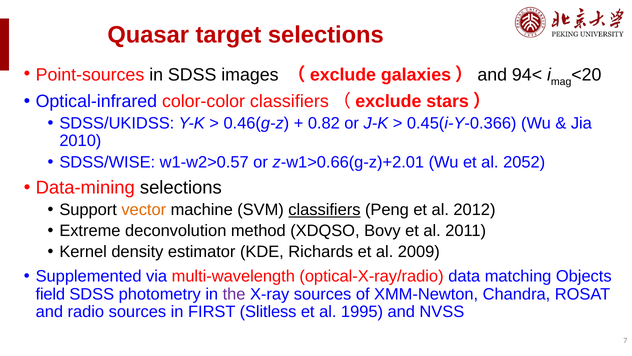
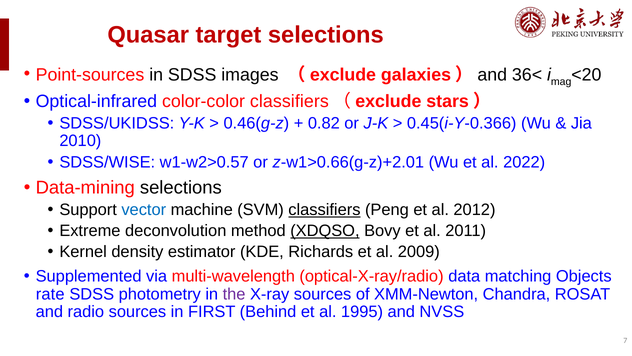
94<: 94< -> 36< (527, 75)
2052: 2052 -> 2022 (524, 162)
vector colour: orange -> blue (144, 209)
XDQSO underline: none -> present (325, 230)
field: field -> rate (50, 294)
Slitless: Slitless -> Behind (268, 311)
